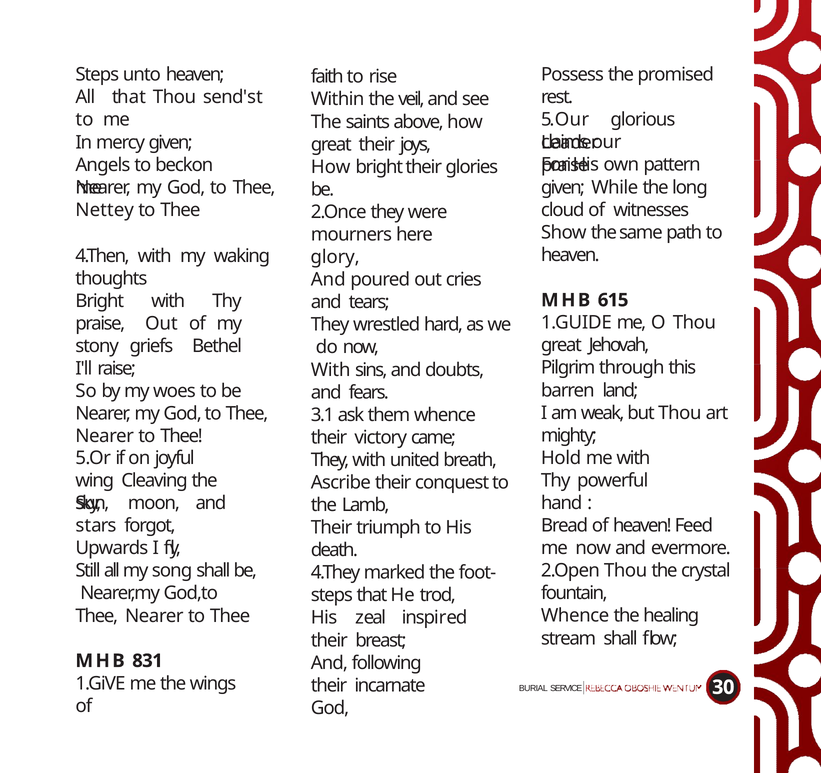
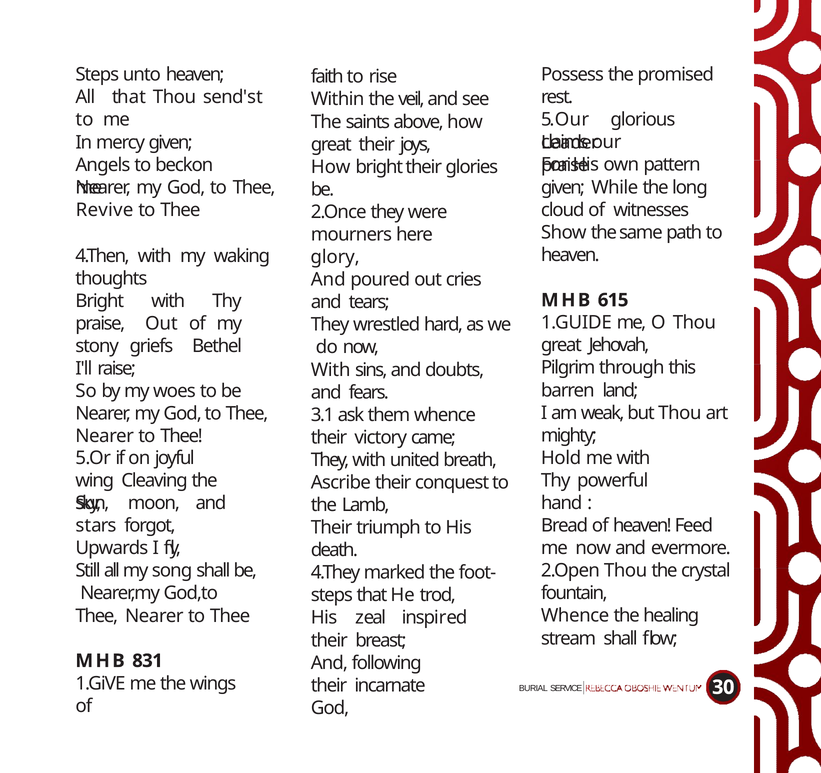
Nettey: Nettey -> Revive (105, 210)
